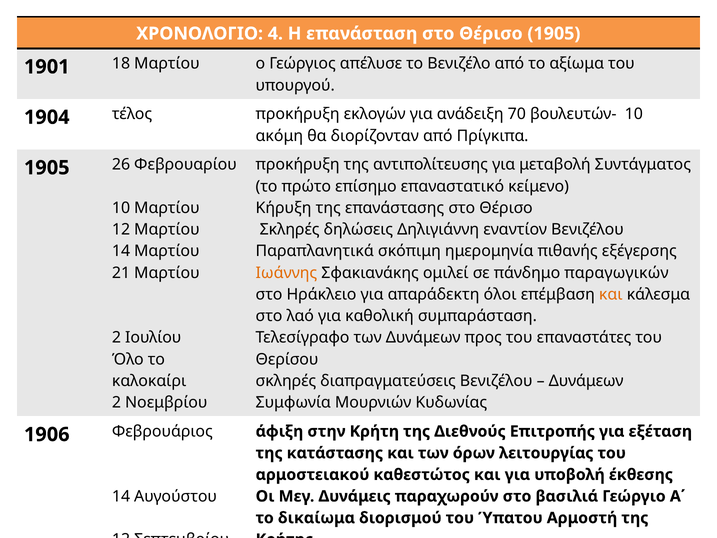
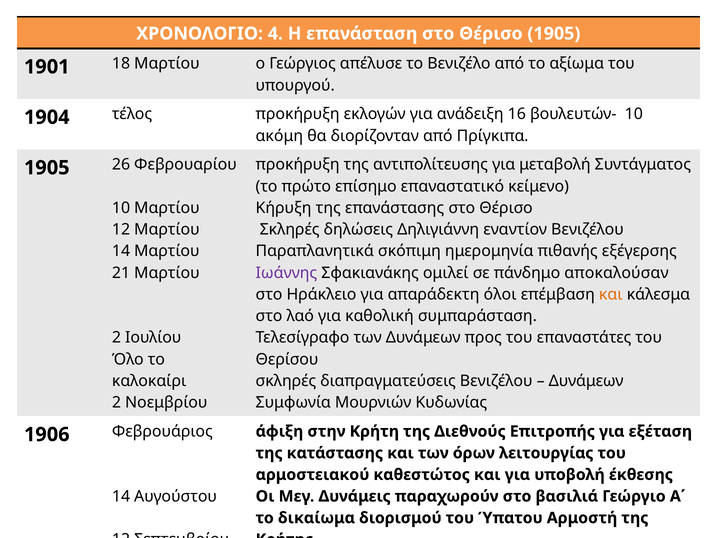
70: 70 -> 16 (517, 114)
Ιωάννης colour: orange -> purple (286, 273)
παραγωγικών: παραγωγικών -> αποκαλούσαν (617, 273)
